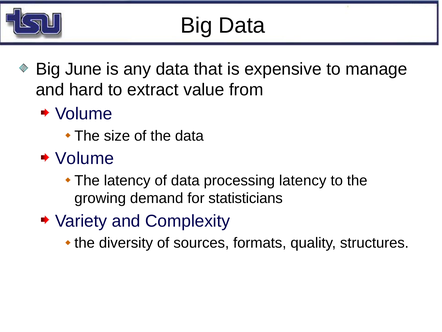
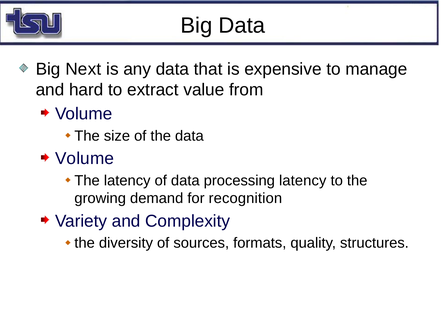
June: June -> Next (83, 69)
statisticians: statisticians -> recognition (245, 198)
